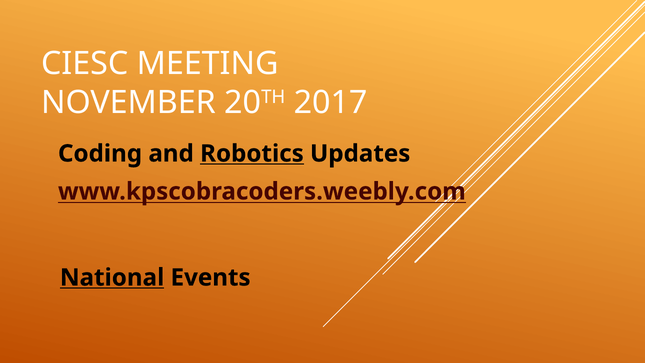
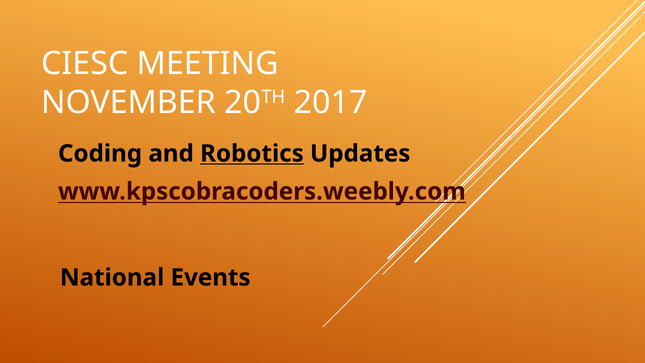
National underline: present -> none (112, 277)
